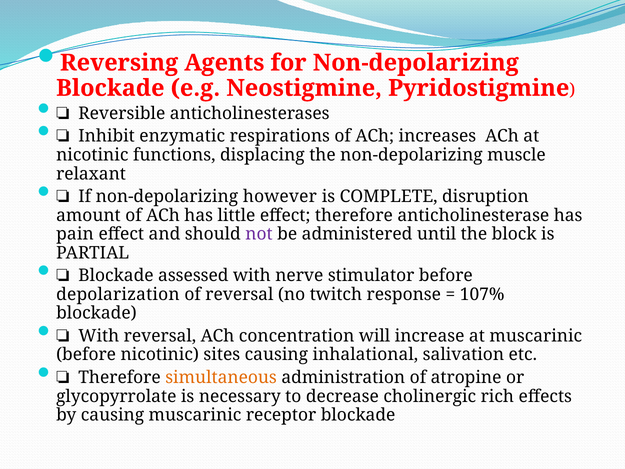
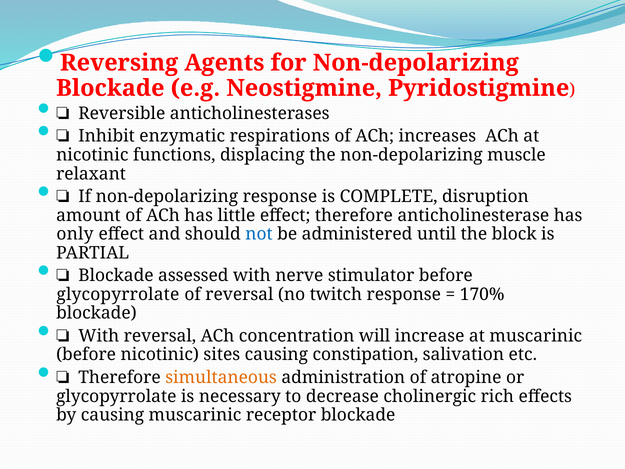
non-depolarizing however: however -> response (280, 196)
pain: pain -> only (75, 234)
not colour: purple -> blue (259, 234)
depolarization: depolarization -> glycopyrrolate (118, 294)
107%: 107% -> 170% (482, 294)
inhalational: inhalational -> constipation (365, 355)
